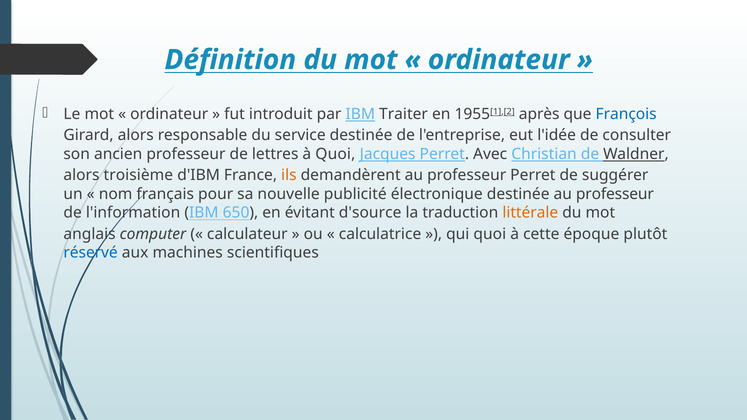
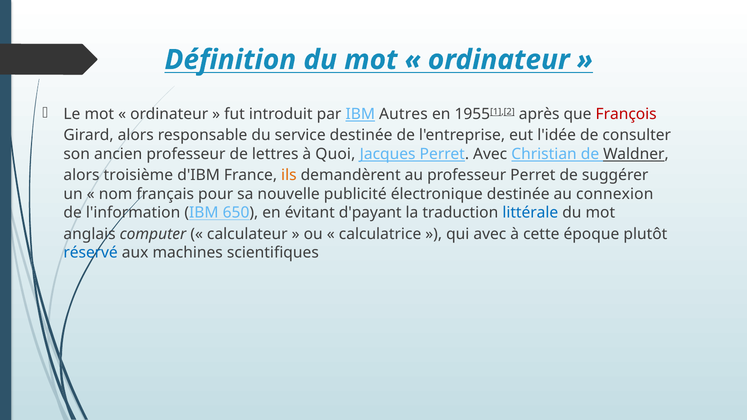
Traiter: Traiter -> Autres (403, 114)
François colour: blue -> red (626, 114)
destinée au professeur: professeur -> connexion (615, 194)
d'source: d'source -> d'payant (370, 213)
littérale colour: orange -> blue (530, 213)
qui quoi: quoi -> avec (490, 234)
